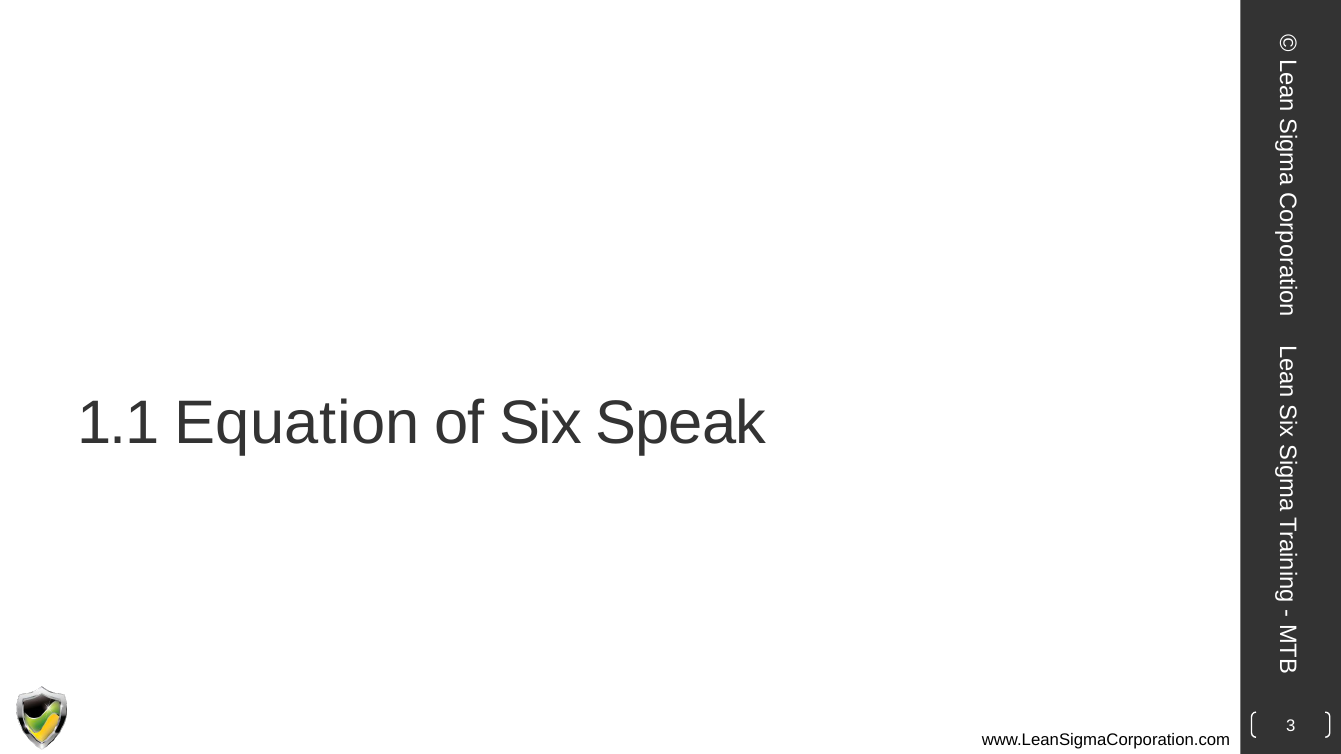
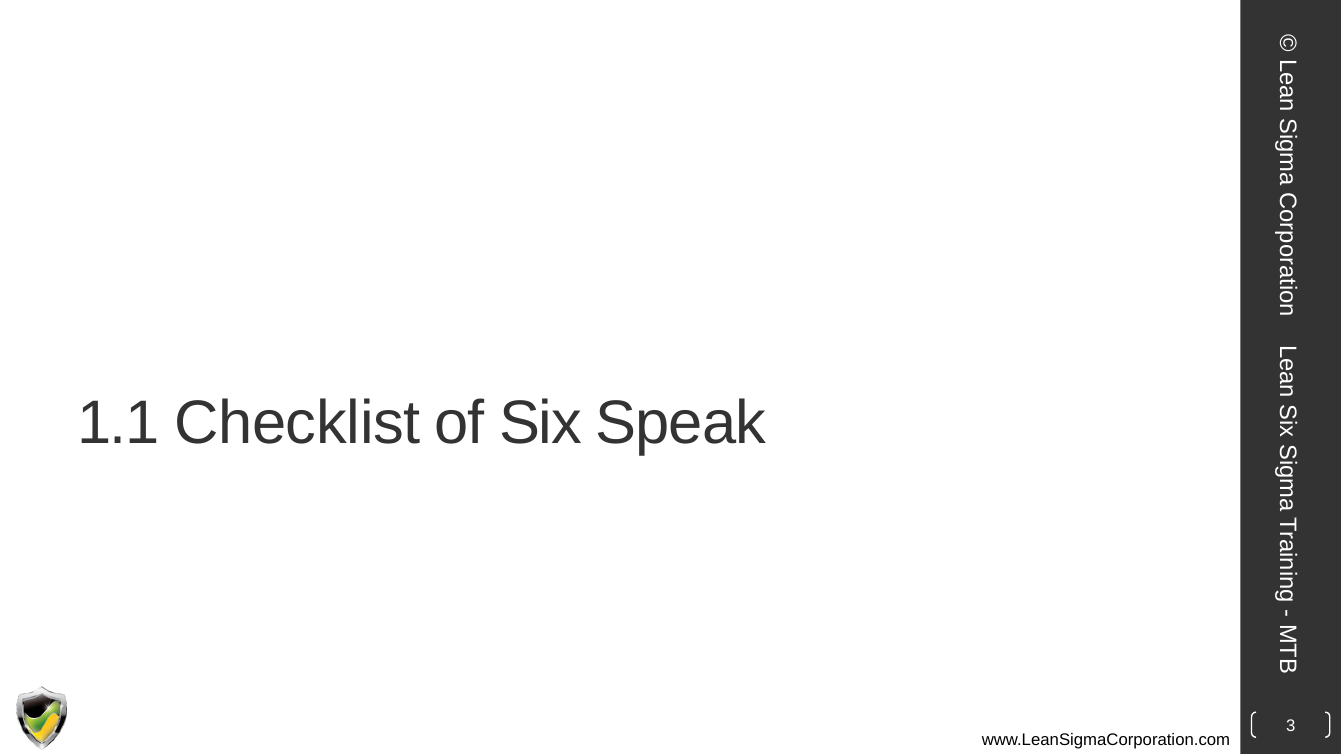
Equation: Equation -> Checklist (298, 424)
